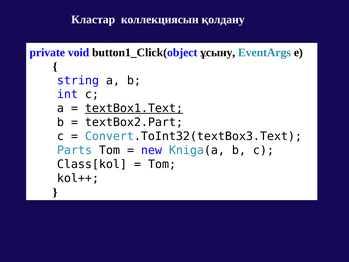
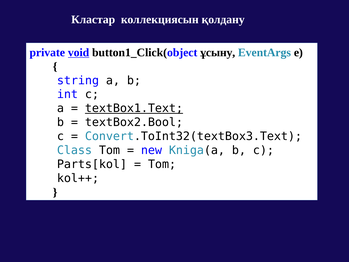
void underline: none -> present (79, 52)
textBox2.Part: textBox2.Part -> textBox2.Bool (134, 122)
Parts: Parts -> Class (74, 150)
Class[kol: Class[kol -> Parts[kol (92, 164)
